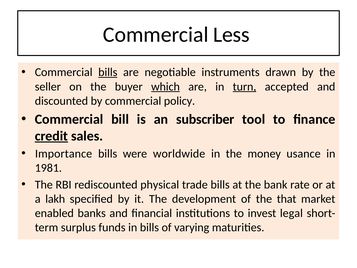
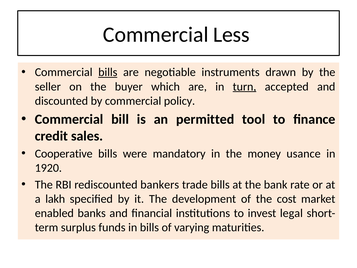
which underline: present -> none (165, 87)
subscriber: subscriber -> permitted (205, 119)
credit underline: present -> none (51, 136)
Importance: Importance -> Cooperative (64, 154)
worldwide: worldwide -> mandatory (179, 154)
1981: 1981 -> 1920 (48, 168)
physical: physical -> bankers (160, 185)
that: that -> cost (287, 199)
